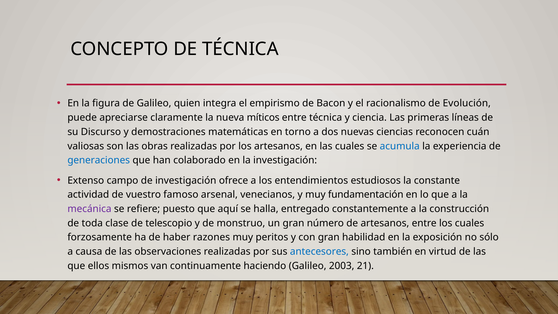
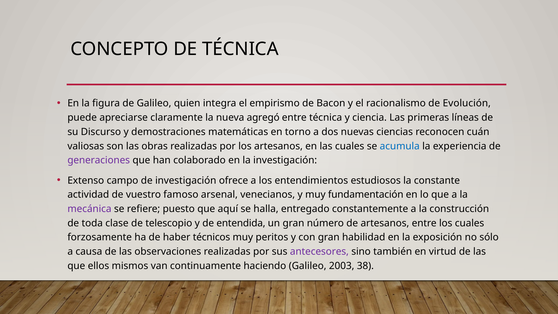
míticos: míticos -> agregó (263, 118)
generaciones colour: blue -> purple (99, 160)
monstruo: monstruo -> entendida (241, 223)
razones: razones -> técnicos (212, 237)
antecesores colour: blue -> purple (319, 252)
21: 21 -> 38 (365, 266)
